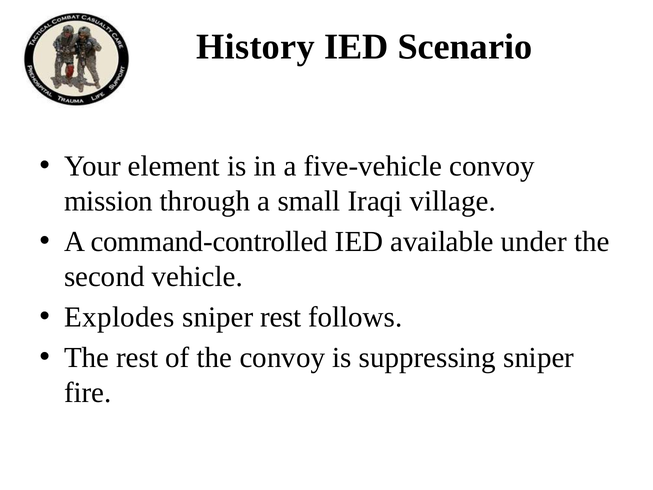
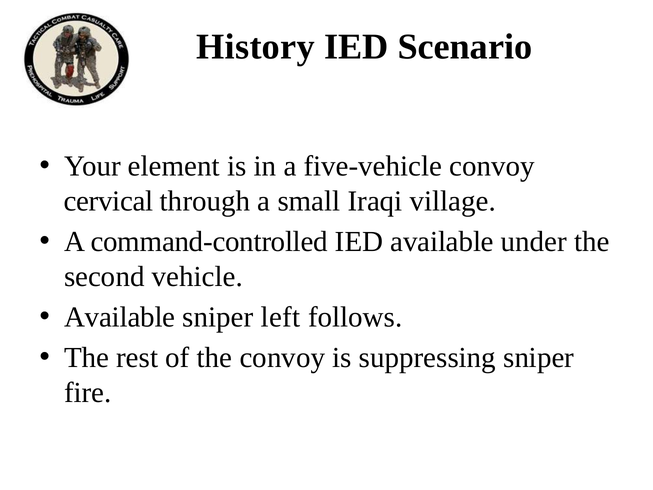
mission: mission -> cervical (108, 201)
Explodes: Explodes -> Available (120, 317)
sniper rest: rest -> left (281, 317)
